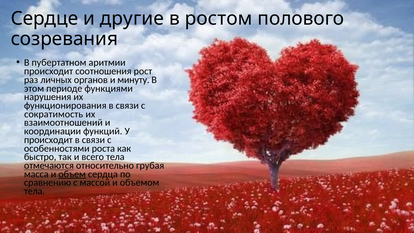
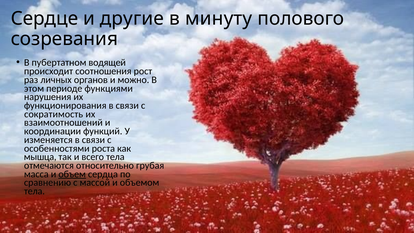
ростом: ростом -> минуту (219, 18)
аритмии: аритмии -> водящей (107, 63)
минуту: минуту -> можно (133, 80)
происходит: происходит -> изменяется (48, 140)
быстро: быстро -> мышца (40, 157)
отмечаются underline: present -> none (49, 165)
